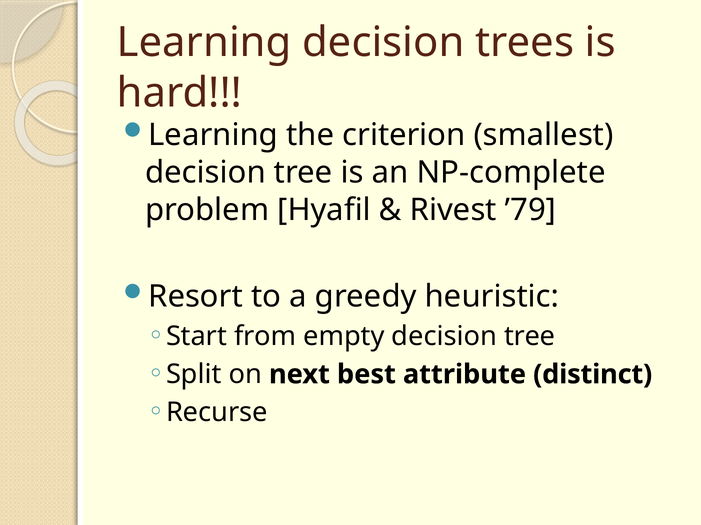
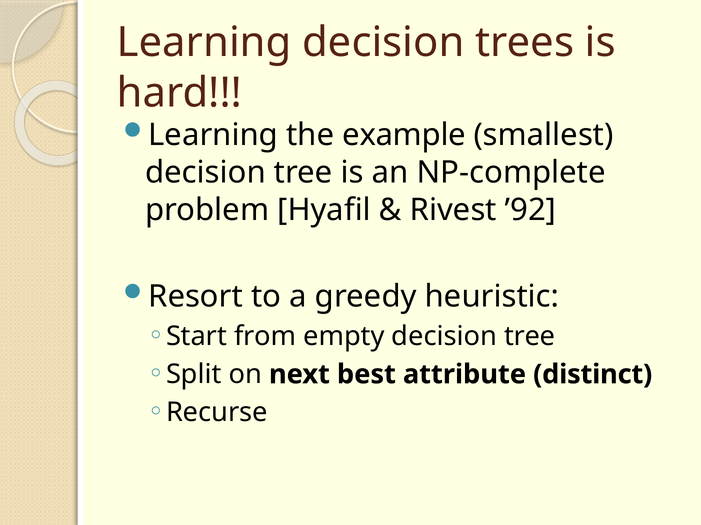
criterion: criterion -> example (404, 135)
’79: ’79 -> ’92 (530, 210)
